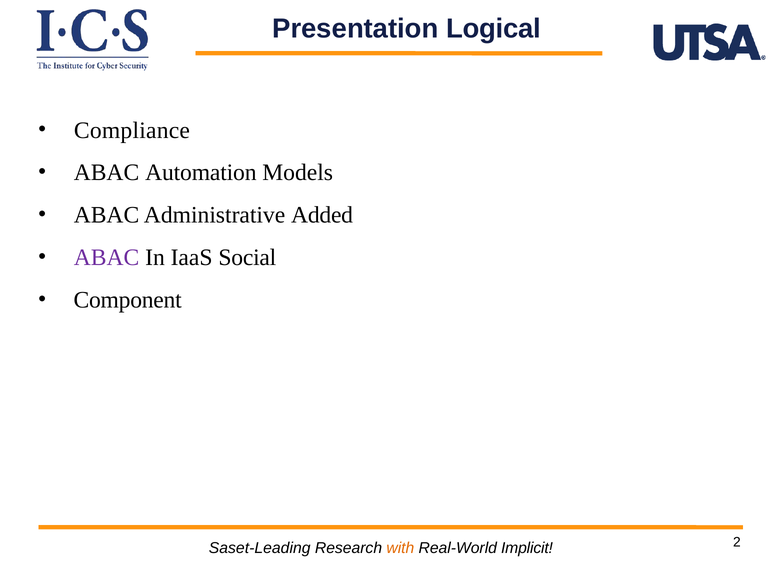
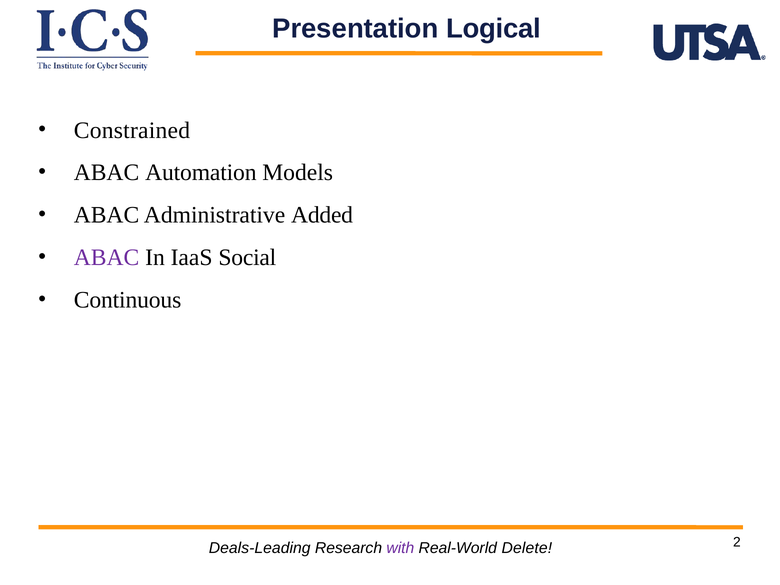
Compliance: Compliance -> Constrained (132, 130)
Component: Component -> Continuous (128, 300)
Saset-Leading: Saset-Leading -> Deals-Leading (260, 548)
with colour: orange -> purple (400, 548)
Implicit: Implicit -> Delete (527, 548)
